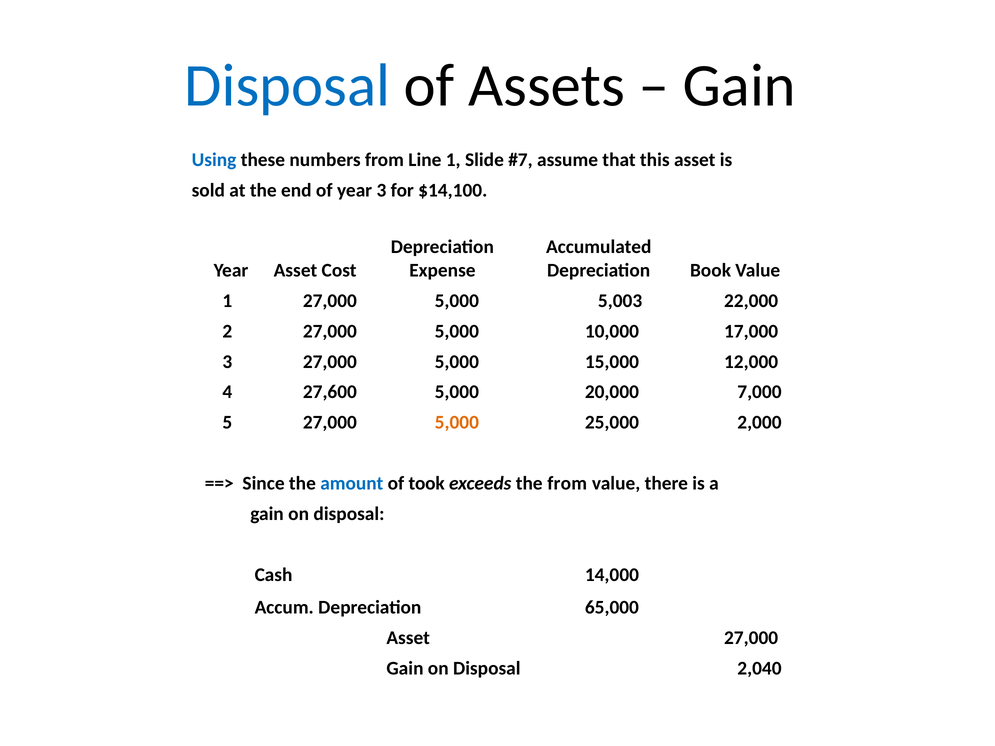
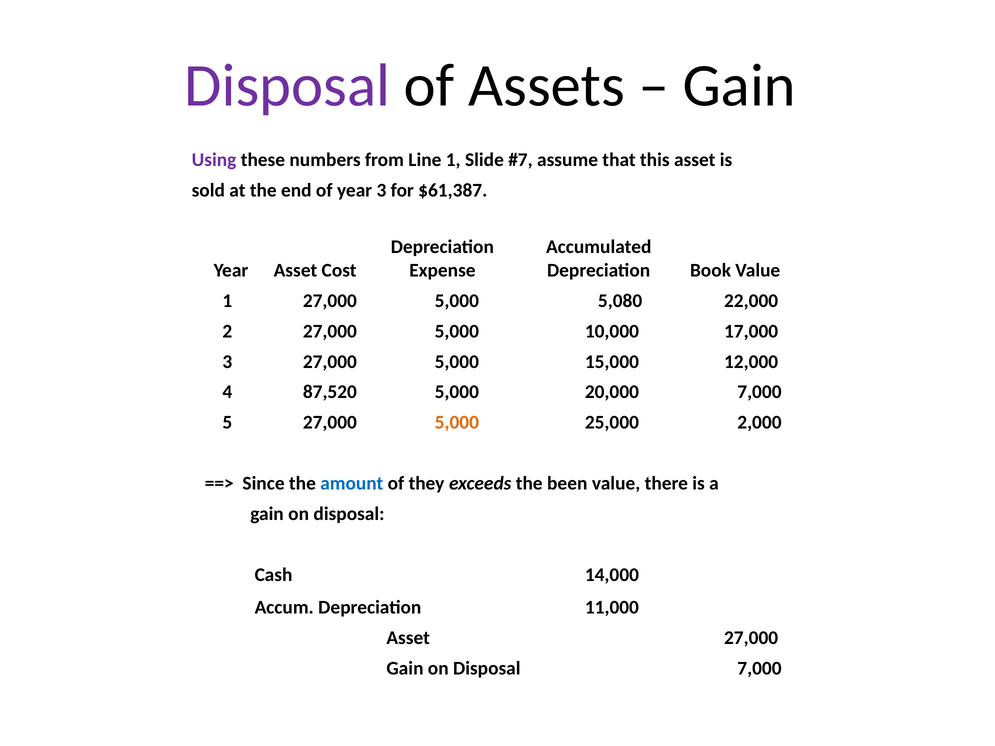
Disposal colour: blue -> purple (287, 86)
Using colour: blue -> purple (214, 160)
$14,100: $14,100 -> $61,387 (453, 190)
5,003: 5,003 -> 5,080 (620, 301)
27,600: 27,600 -> 87,520 (330, 392)
took: took -> they (427, 484)
the from: from -> been (567, 484)
65,000: 65,000 -> 11,000 (612, 607)
Disposal 2,040: 2,040 -> 7,000 (759, 668)
